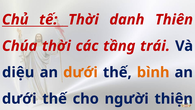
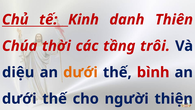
tế Thời: Thời -> Kinh (84, 20)
trái: trái -> trôi (155, 46)
bình colour: orange -> red (153, 72)
